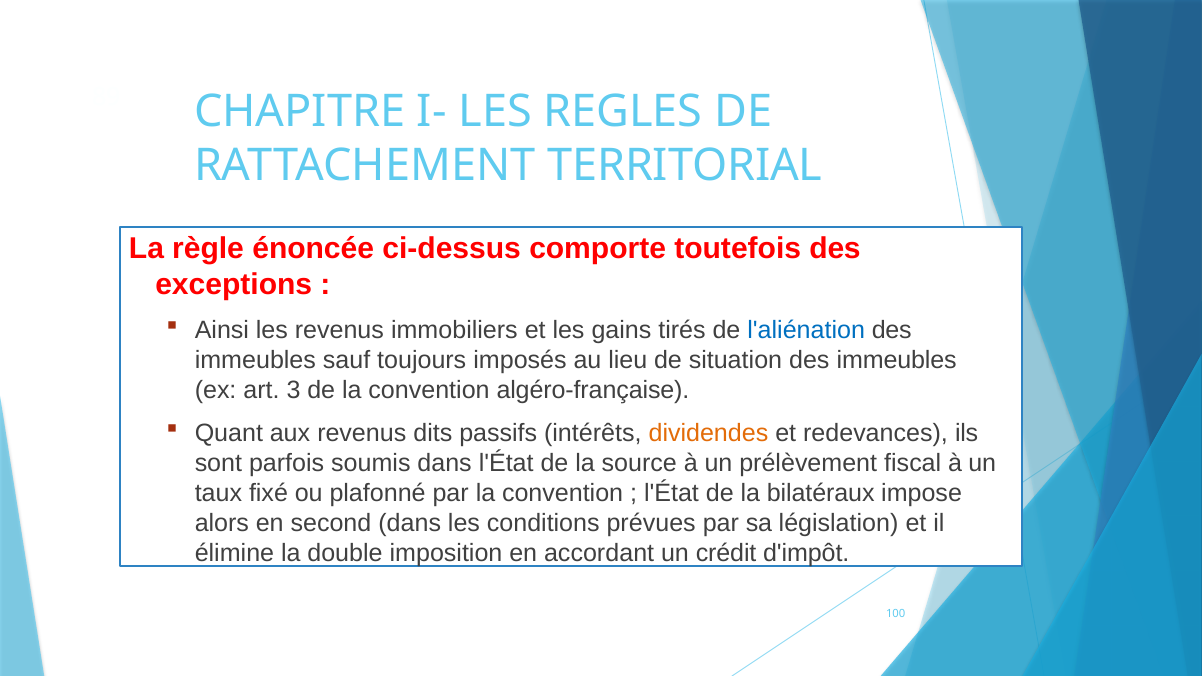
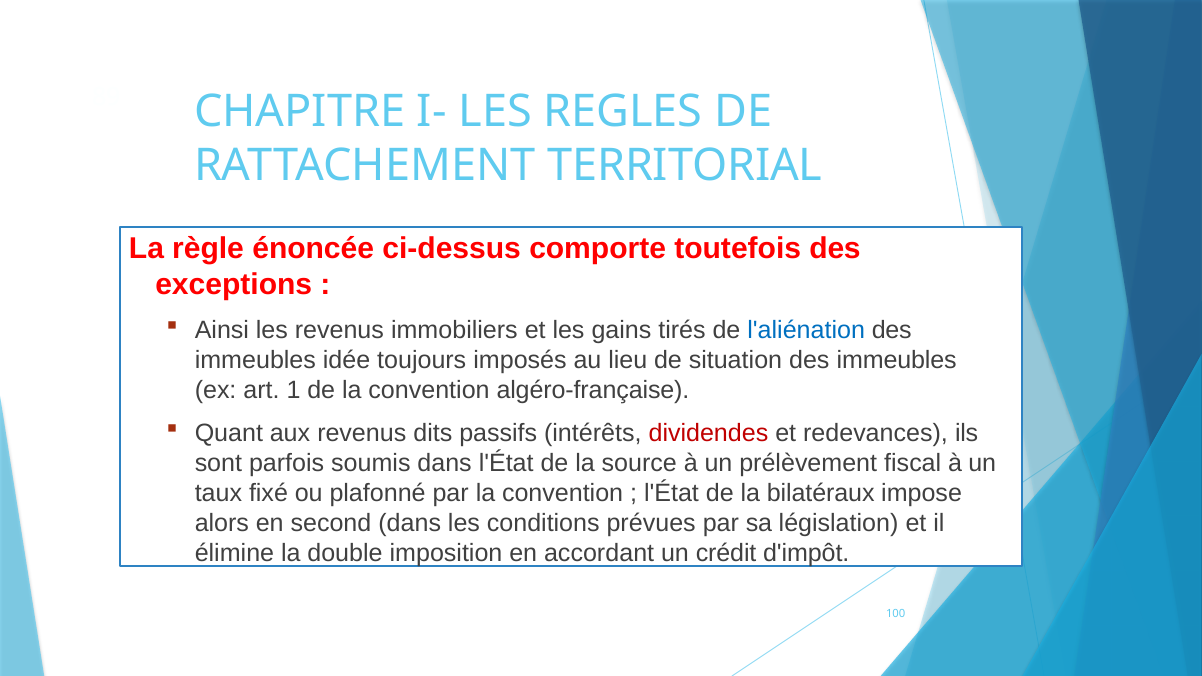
sauf: sauf -> idée (347, 360)
3: 3 -> 1 (294, 390)
dividendes colour: orange -> red (708, 433)
